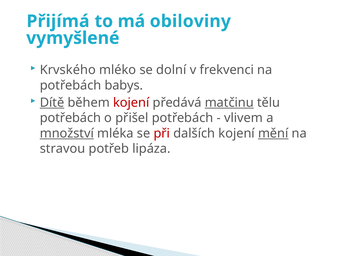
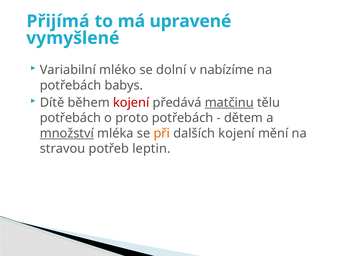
obiloviny: obiloviny -> upravené (190, 21)
Krvského: Krvského -> Variabilní (68, 70)
frekvenci: frekvenci -> nabízíme (227, 70)
Dítě underline: present -> none (52, 103)
přišel: přišel -> proto (132, 118)
vlivem: vlivem -> dětem (244, 118)
při colour: red -> orange (162, 133)
mění underline: present -> none (273, 133)
lipáza: lipáza -> leptin (151, 149)
